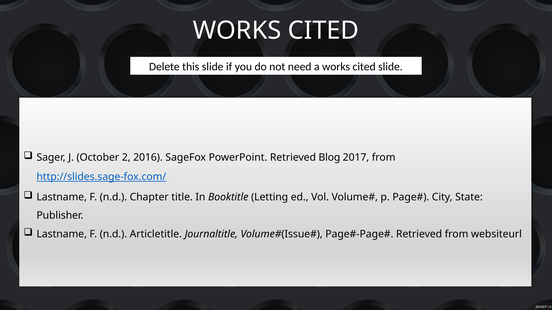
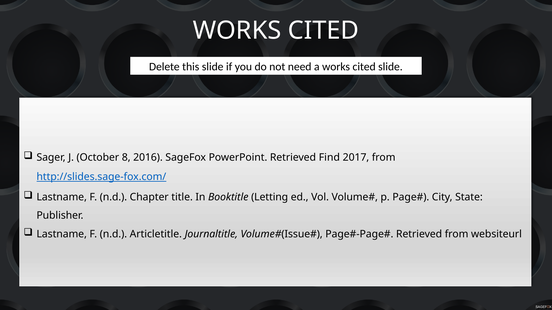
2: 2 -> 8 (126, 158)
Blog: Blog -> Find (329, 158)
